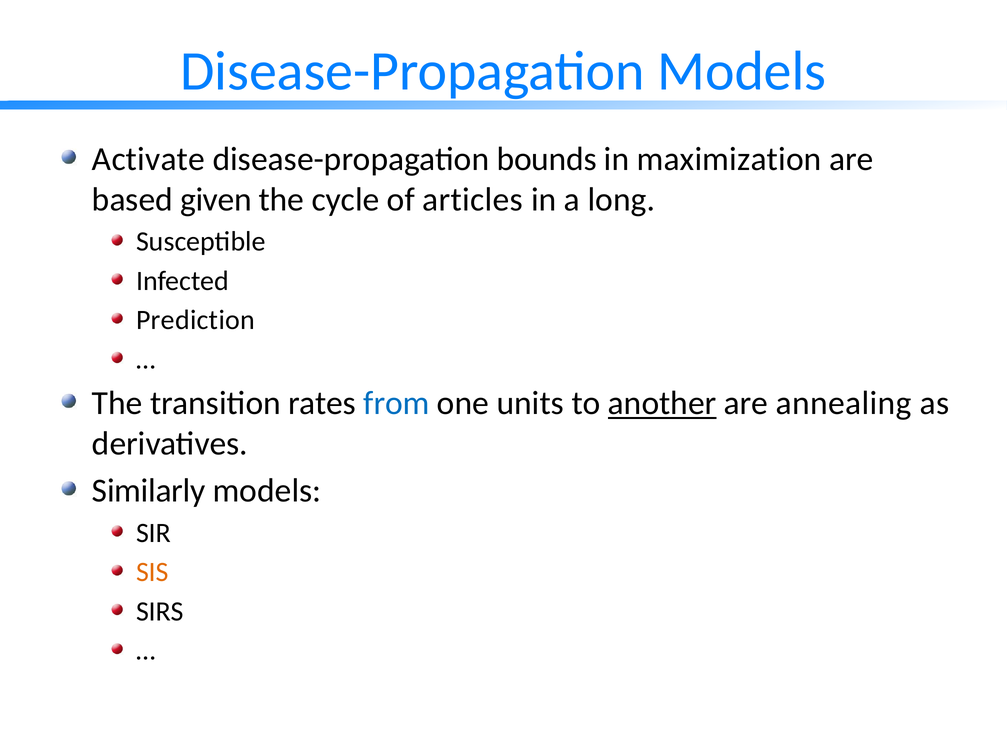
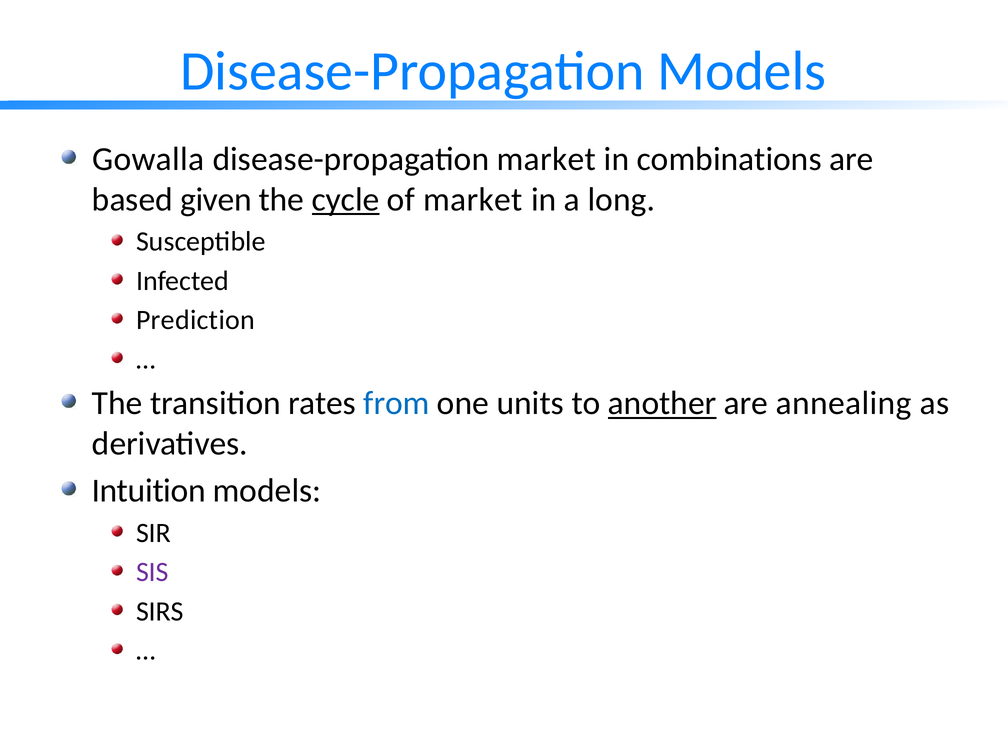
Activate: Activate -> Gowalla (148, 159)
disease-propagation bounds: bounds -> market (546, 159)
maximization: maximization -> combinations (729, 159)
cycle underline: none -> present (346, 199)
of articles: articles -> market (473, 199)
Similarly: Similarly -> Intuition (149, 490)
SIS colour: orange -> purple (152, 571)
